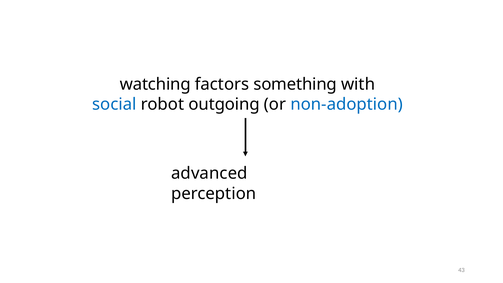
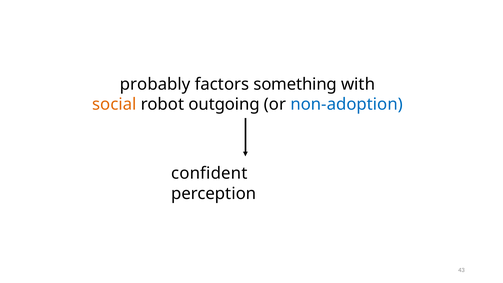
watching: watching -> probably (155, 84)
social colour: blue -> orange (114, 104)
advanced: advanced -> confident (209, 173)
